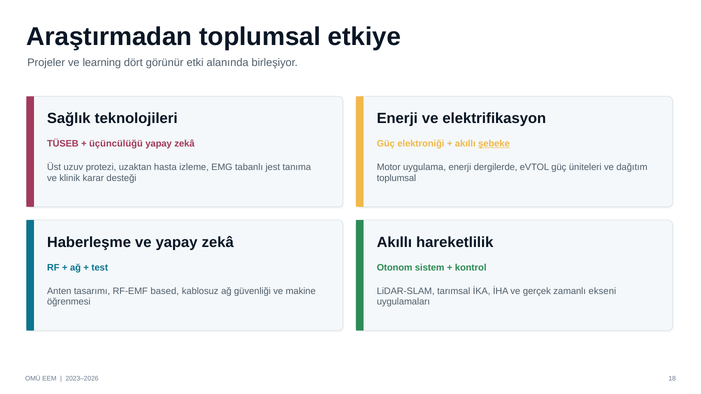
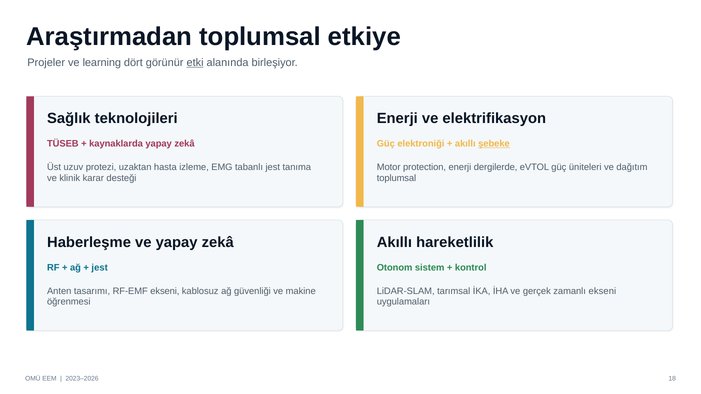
etki underline: none -> present (195, 63)
üçüncülüğü: üçüncülüğü -> kaynaklarda (116, 144)
uygulama: uygulama -> protection (425, 167)
test: test -> jest (100, 268)
RF-EMF based: based -> ekseni (165, 291)
